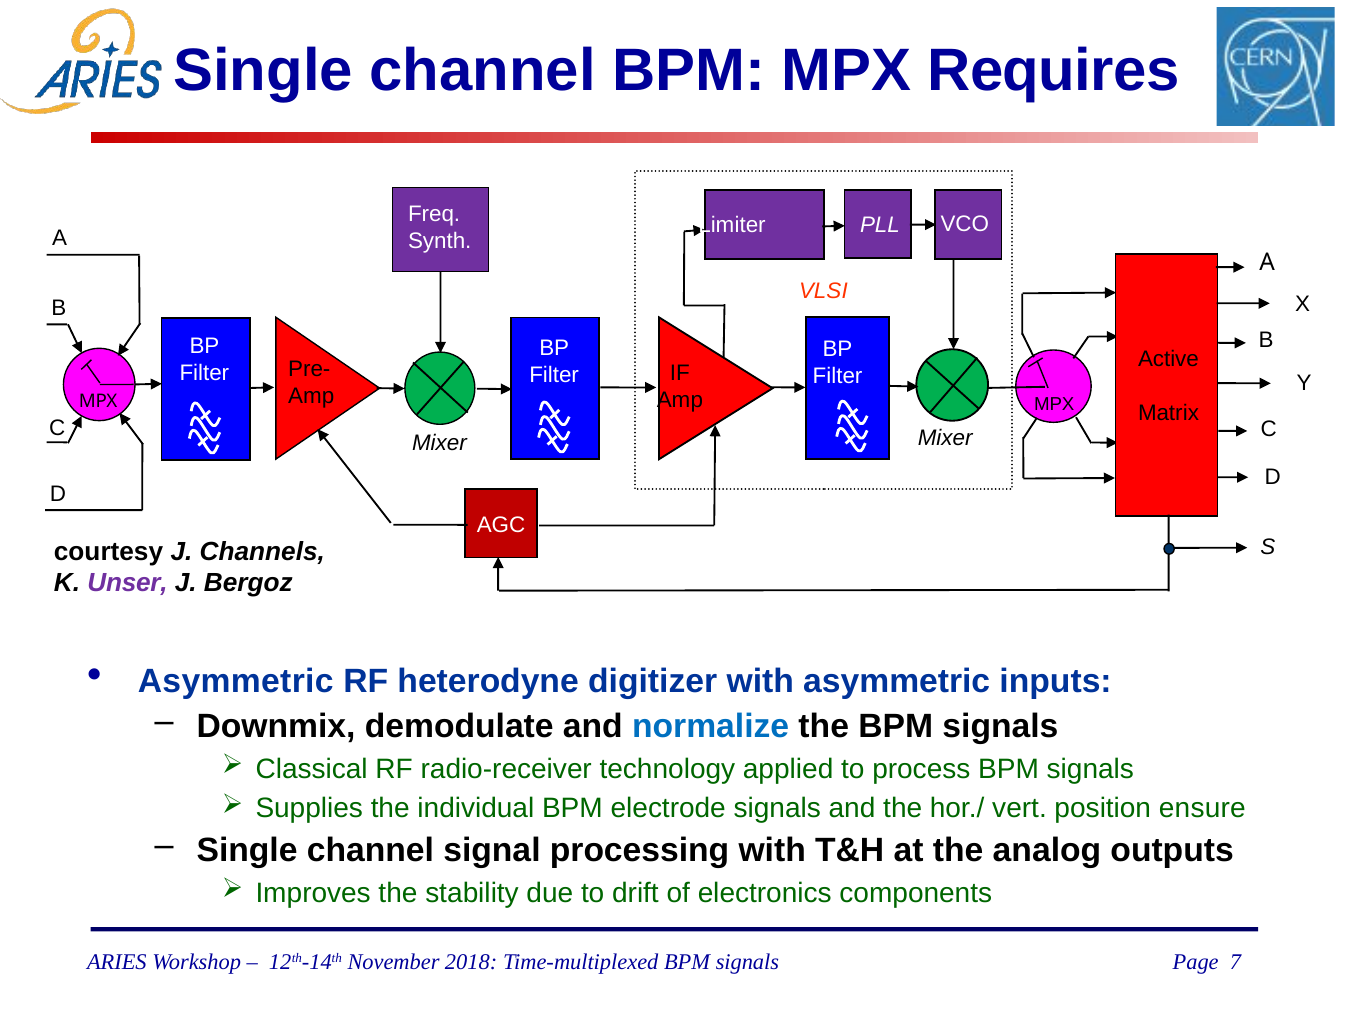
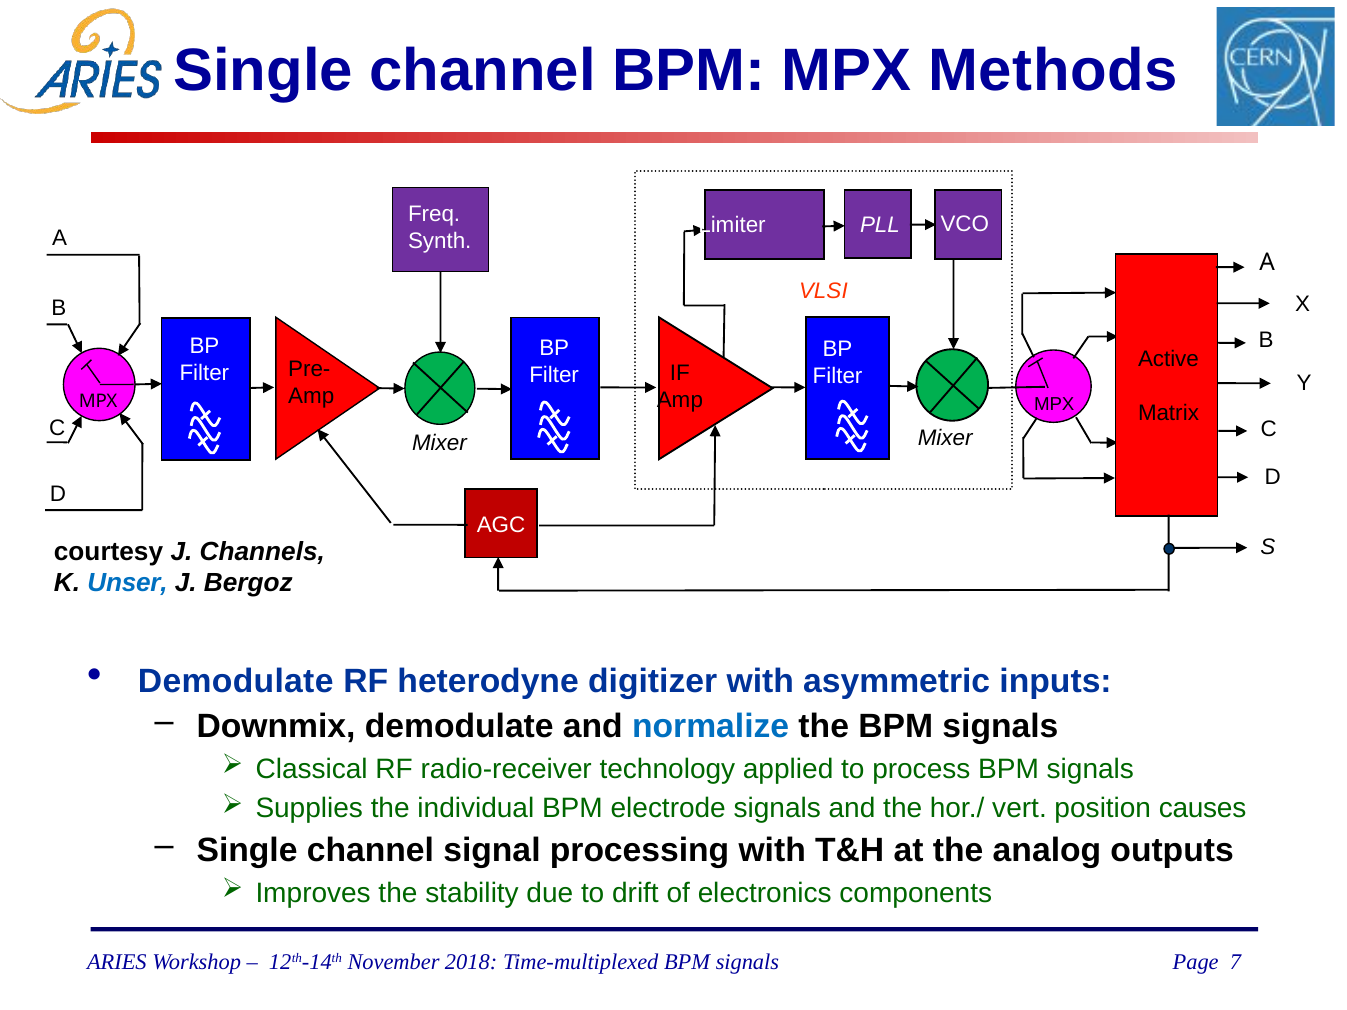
Requires: Requires -> Methods (1053, 71)
Unser colour: purple -> blue (127, 583)
Asymmetric: Asymmetric -> Demodulate (236, 682)
ensure: ensure -> causes (1203, 809)
